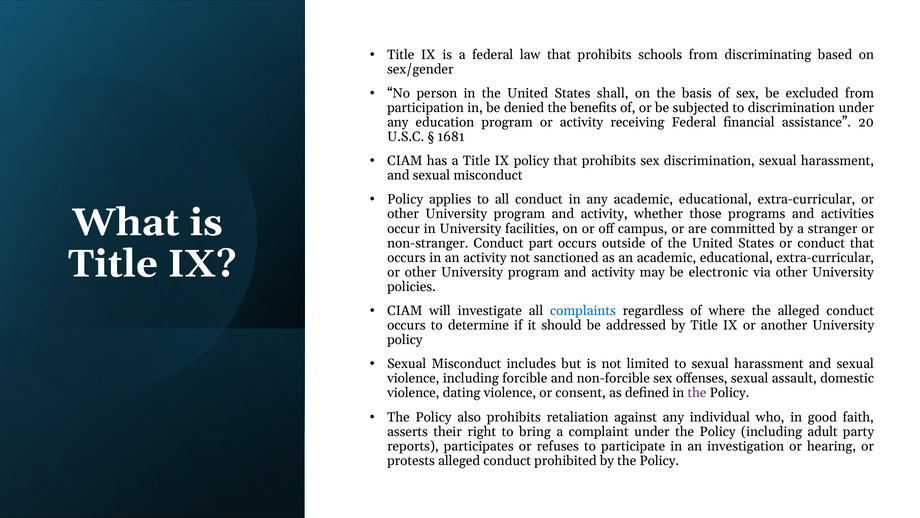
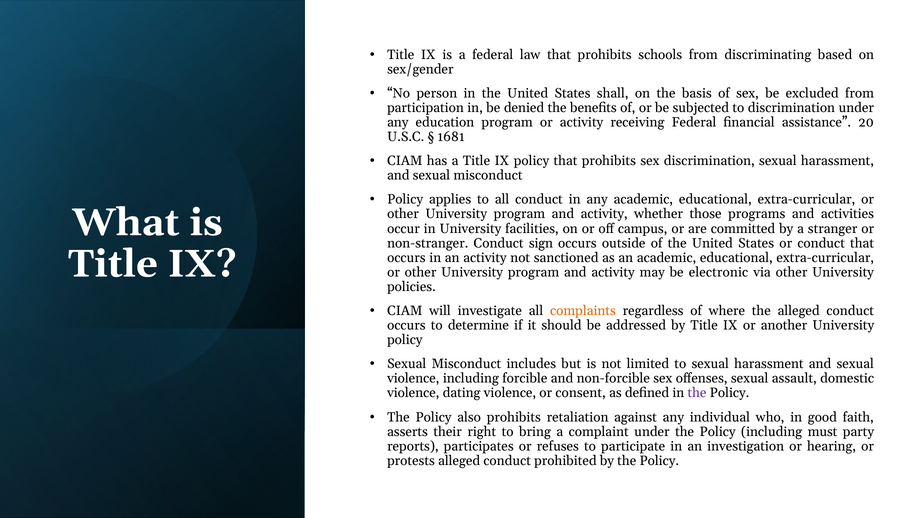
part: part -> sign (541, 243)
complaints colour: blue -> orange (583, 310)
adult: adult -> must (823, 431)
